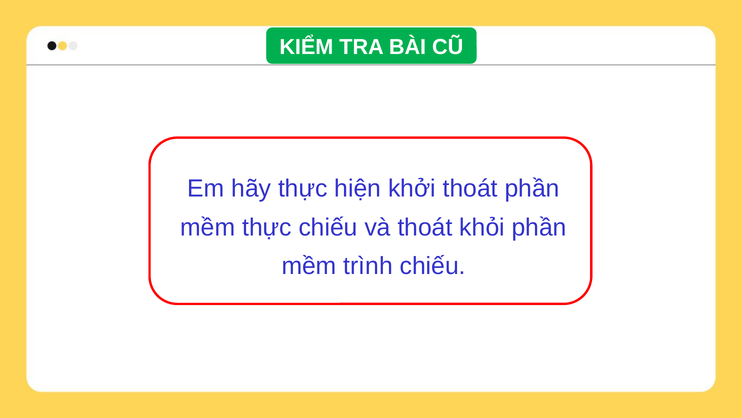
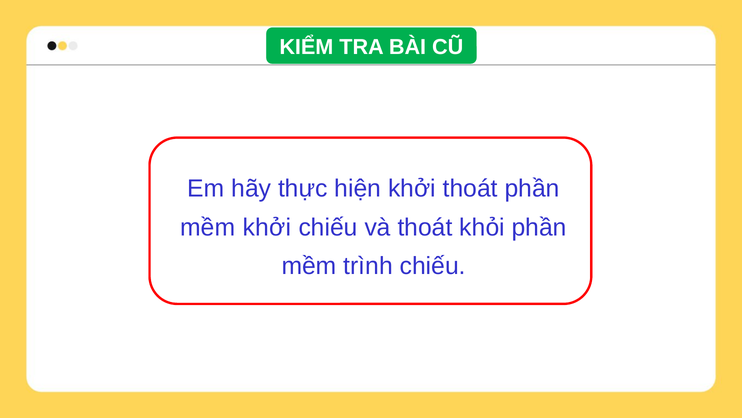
mềm thực: thực -> khởi (267, 227)
